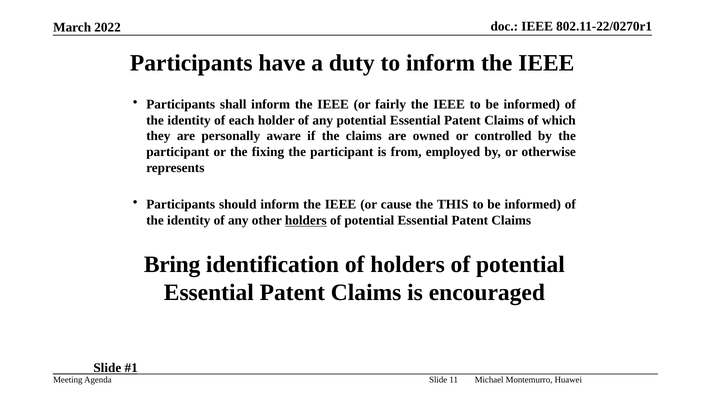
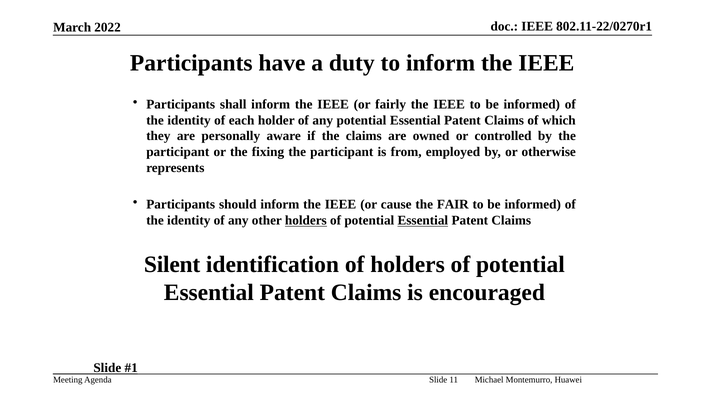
THIS: THIS -> FAIR (453, 205)
Essential underline: none -> present (423, 221)
Bring: Bring -> Silent (172, 265)
